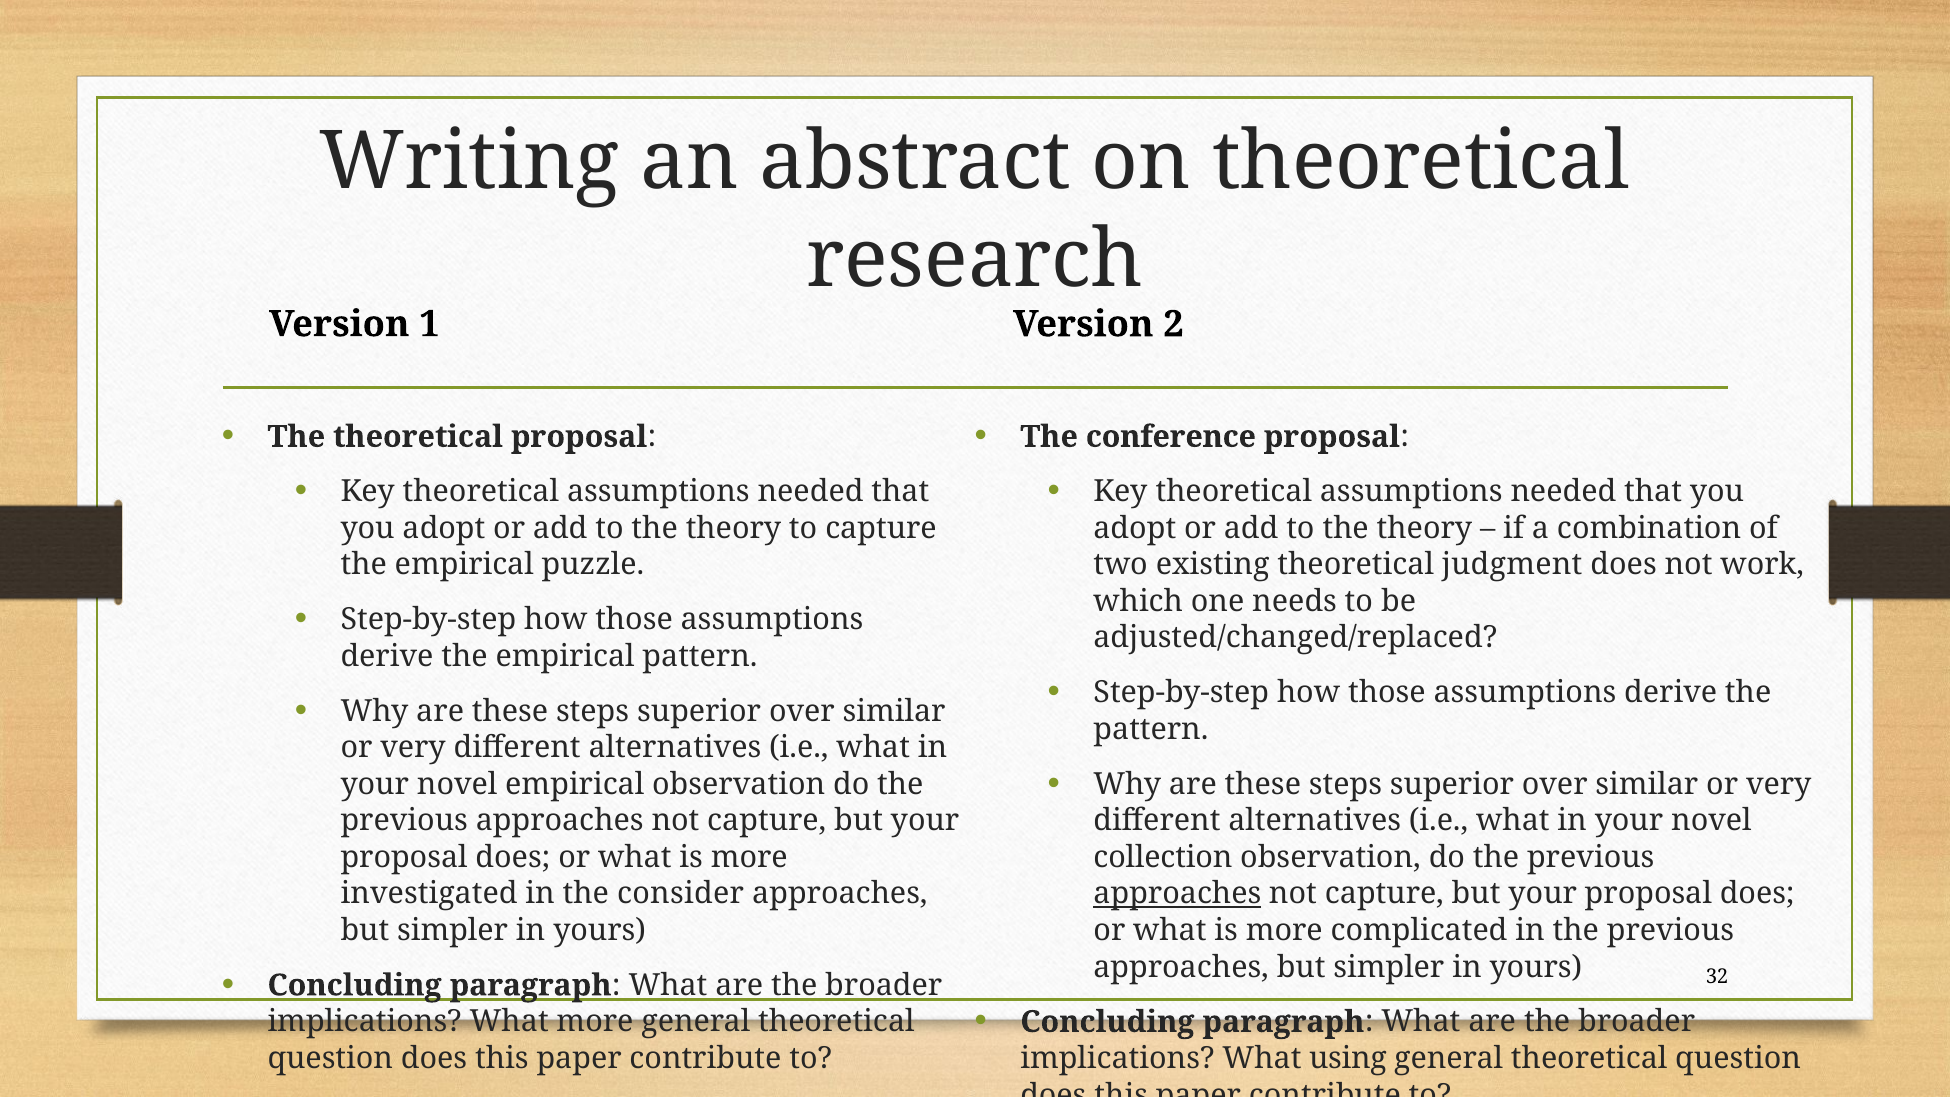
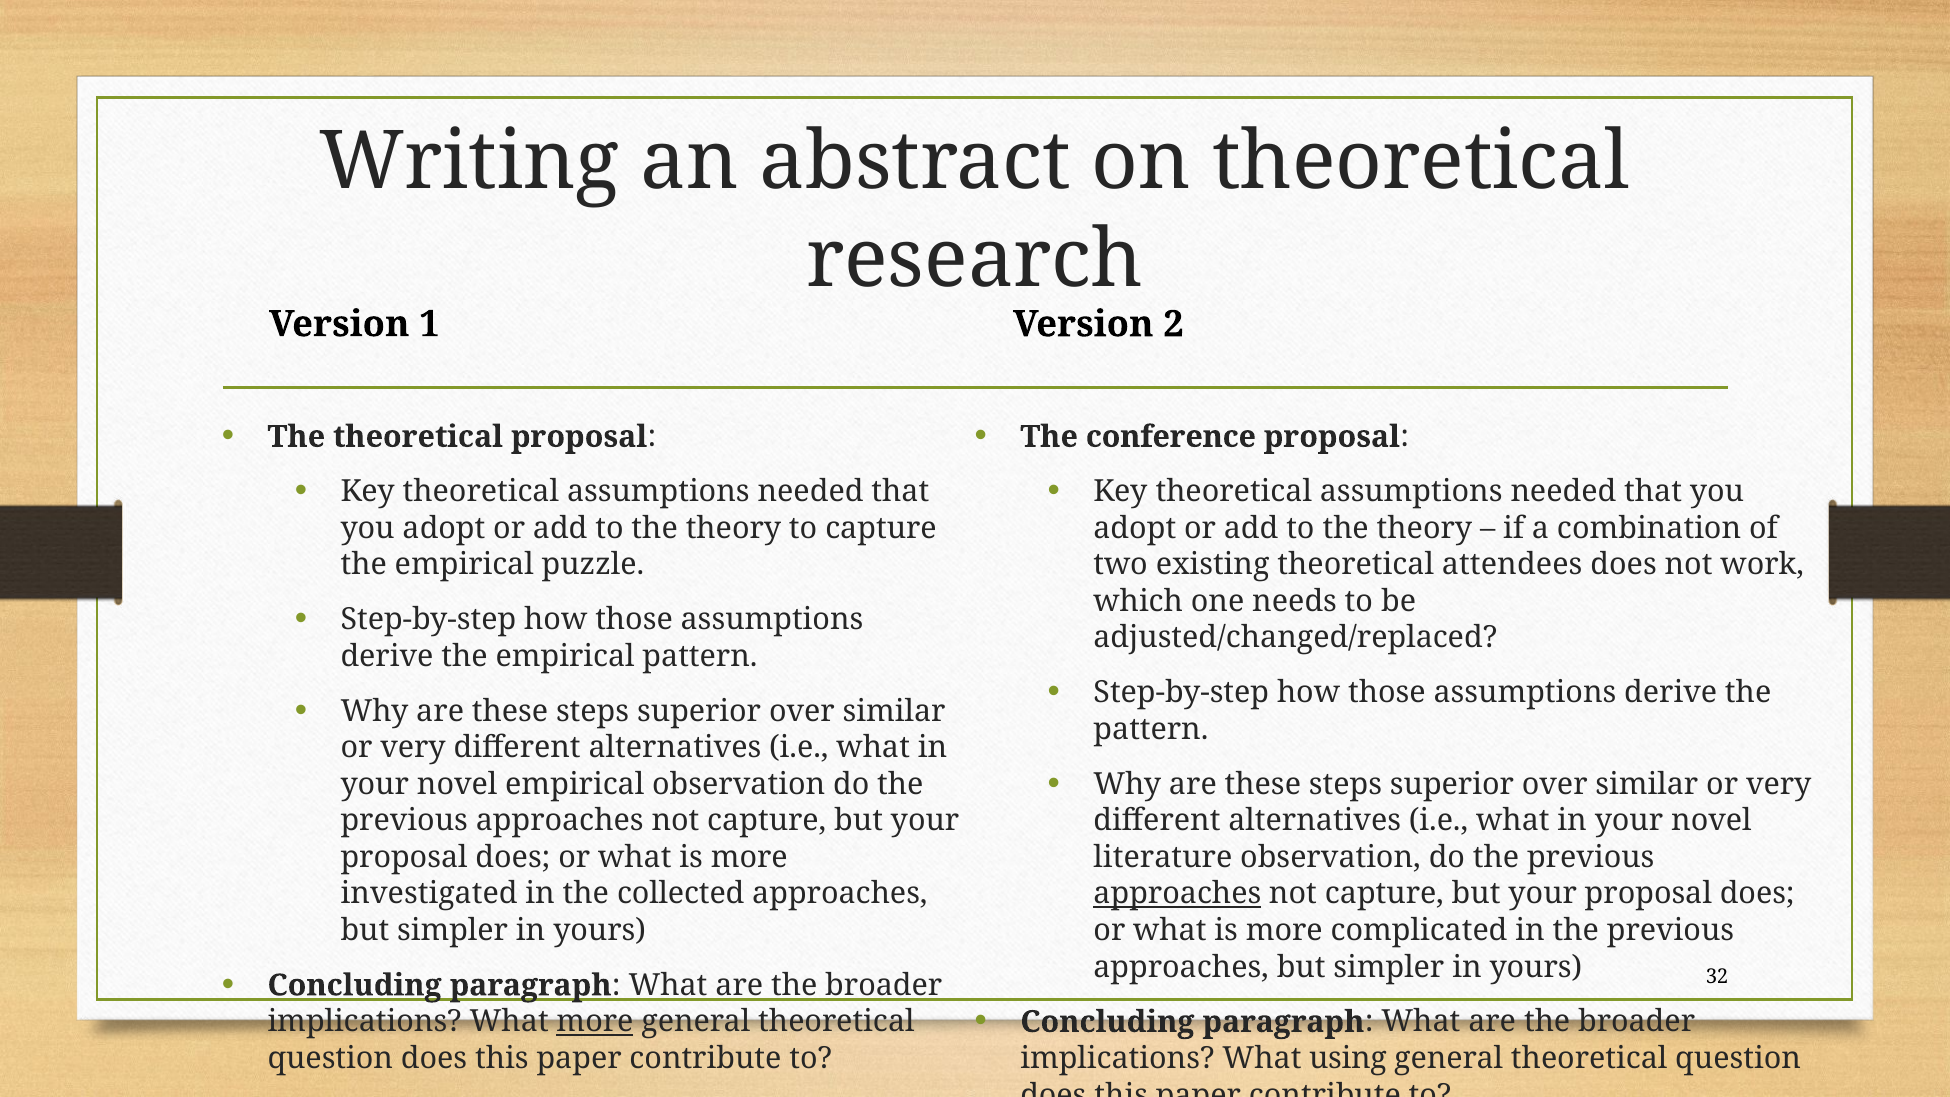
judgment: judgment -> attendees (1512, 565)
collection: collection -> literature (1163, 857)
consider: consider -> collected (681, 894)
more underline: none -> present (595, 1022)
